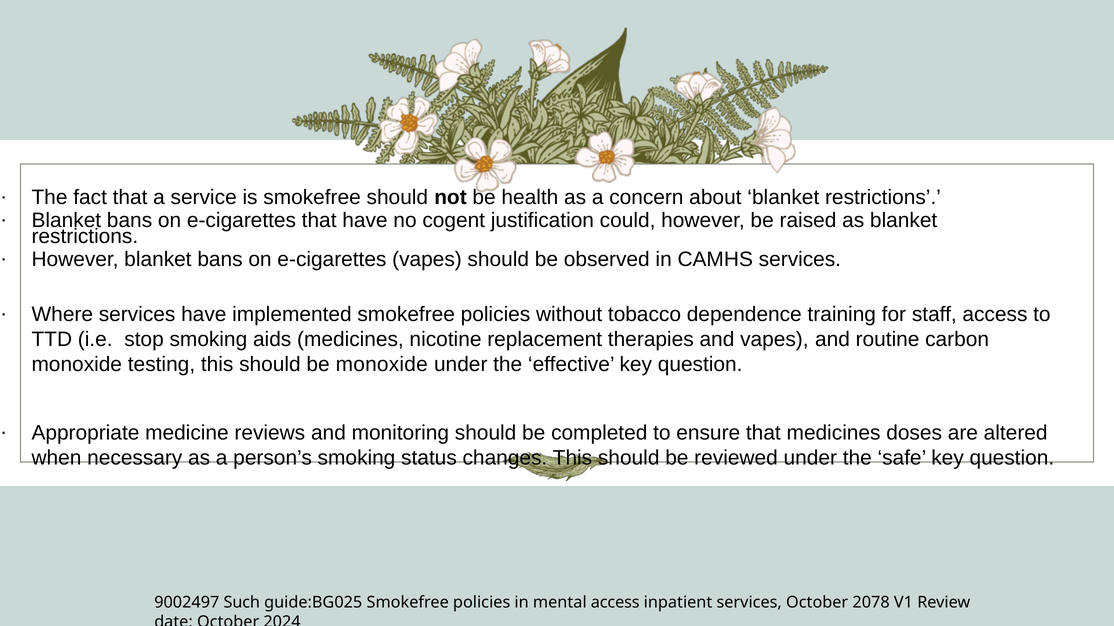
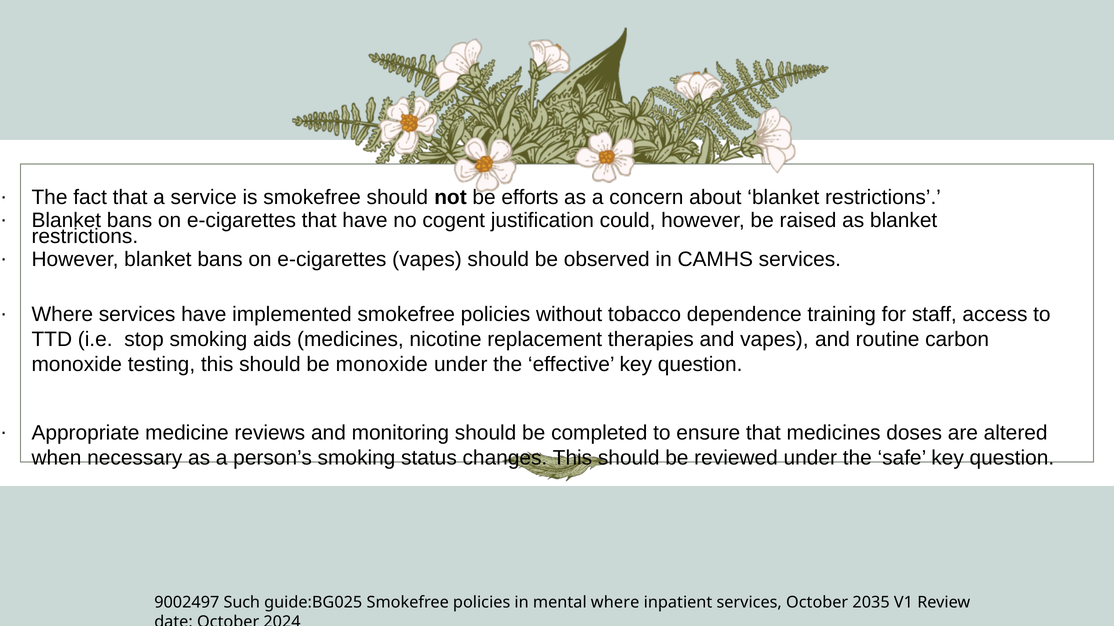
health: health -> efforts (530, 198)
mental access: access -> where (615, 603)
2078: 2078 -> 2035 (871, 603)
